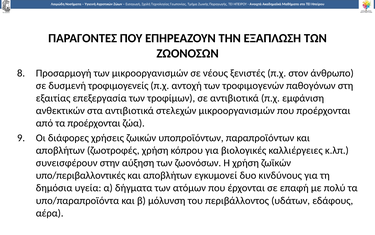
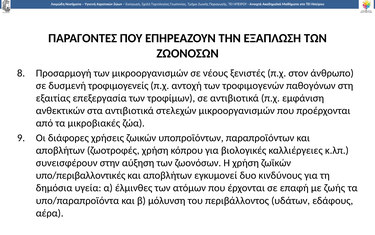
τα προέρχονται: προέρχονται -> μικροβιακές (94, 123)
δήγματα: δήγματα -> έλμινθες (134, 188)
πολύ: πολύ -> ζωής (335, 188)
